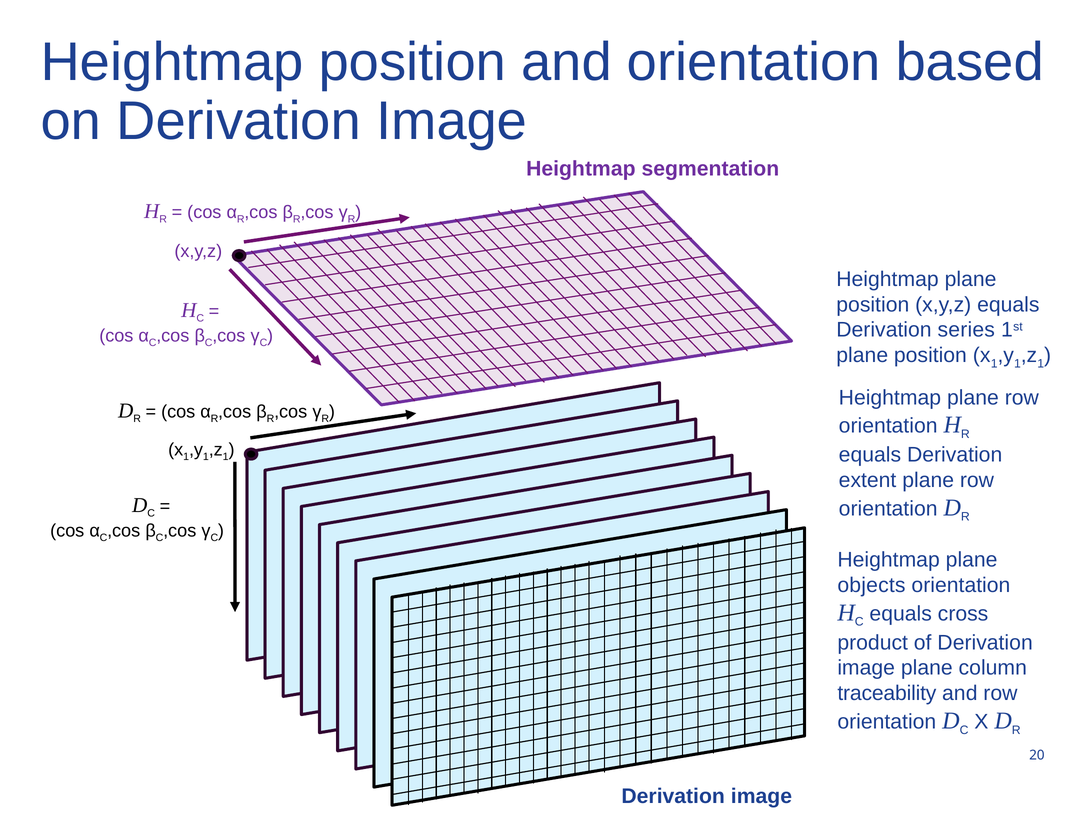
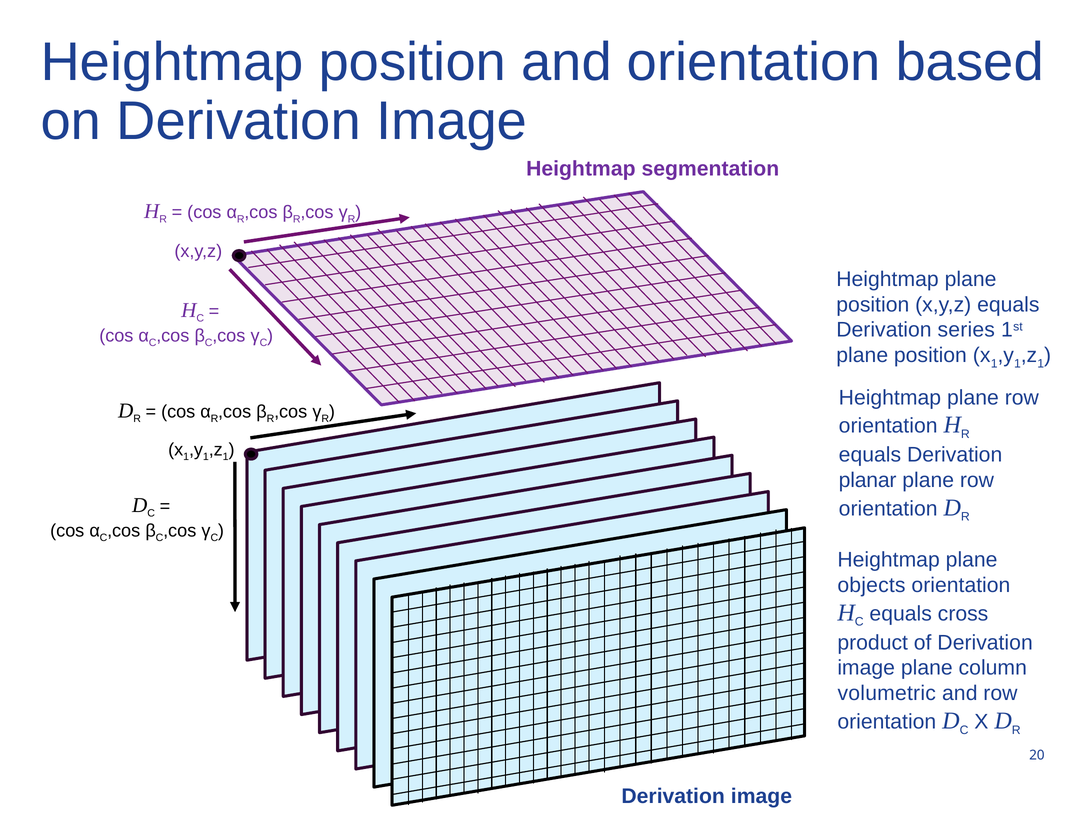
extent: extent -> planar (868, 480)
traceability: traceability -> volumetric (887, 693)
